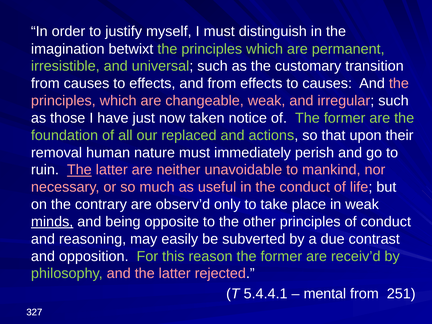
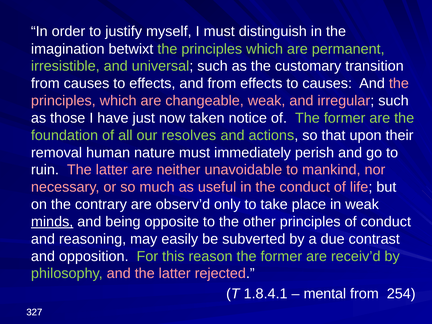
replaced: replaced -> resolves (189, 135)
The underline: present -> none (79, 170)
5.4.4.1: 5.4.4.1 -> 1.8.4.1 (266, 294)
251: 251 -> 254 (401, 294)
